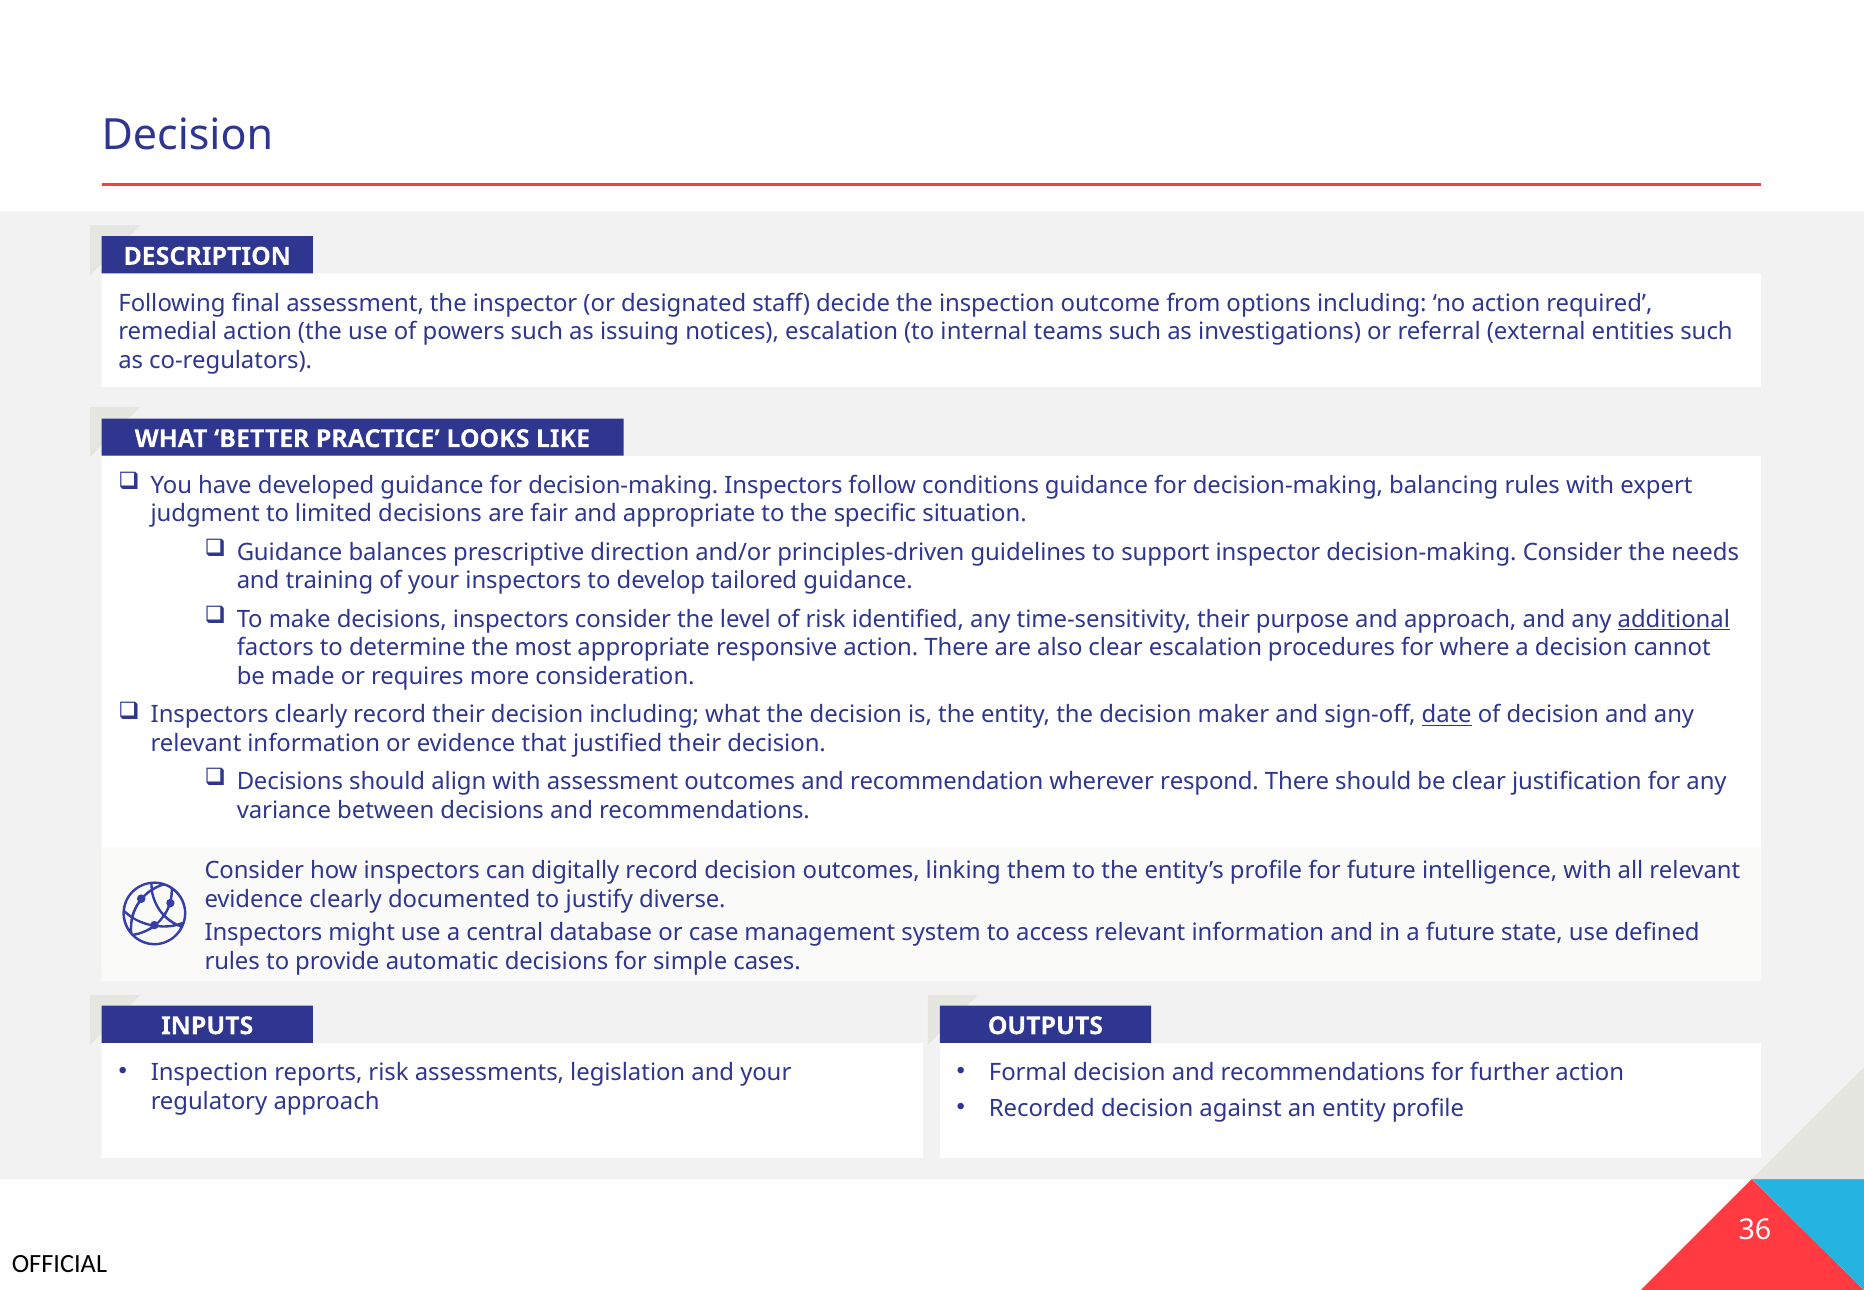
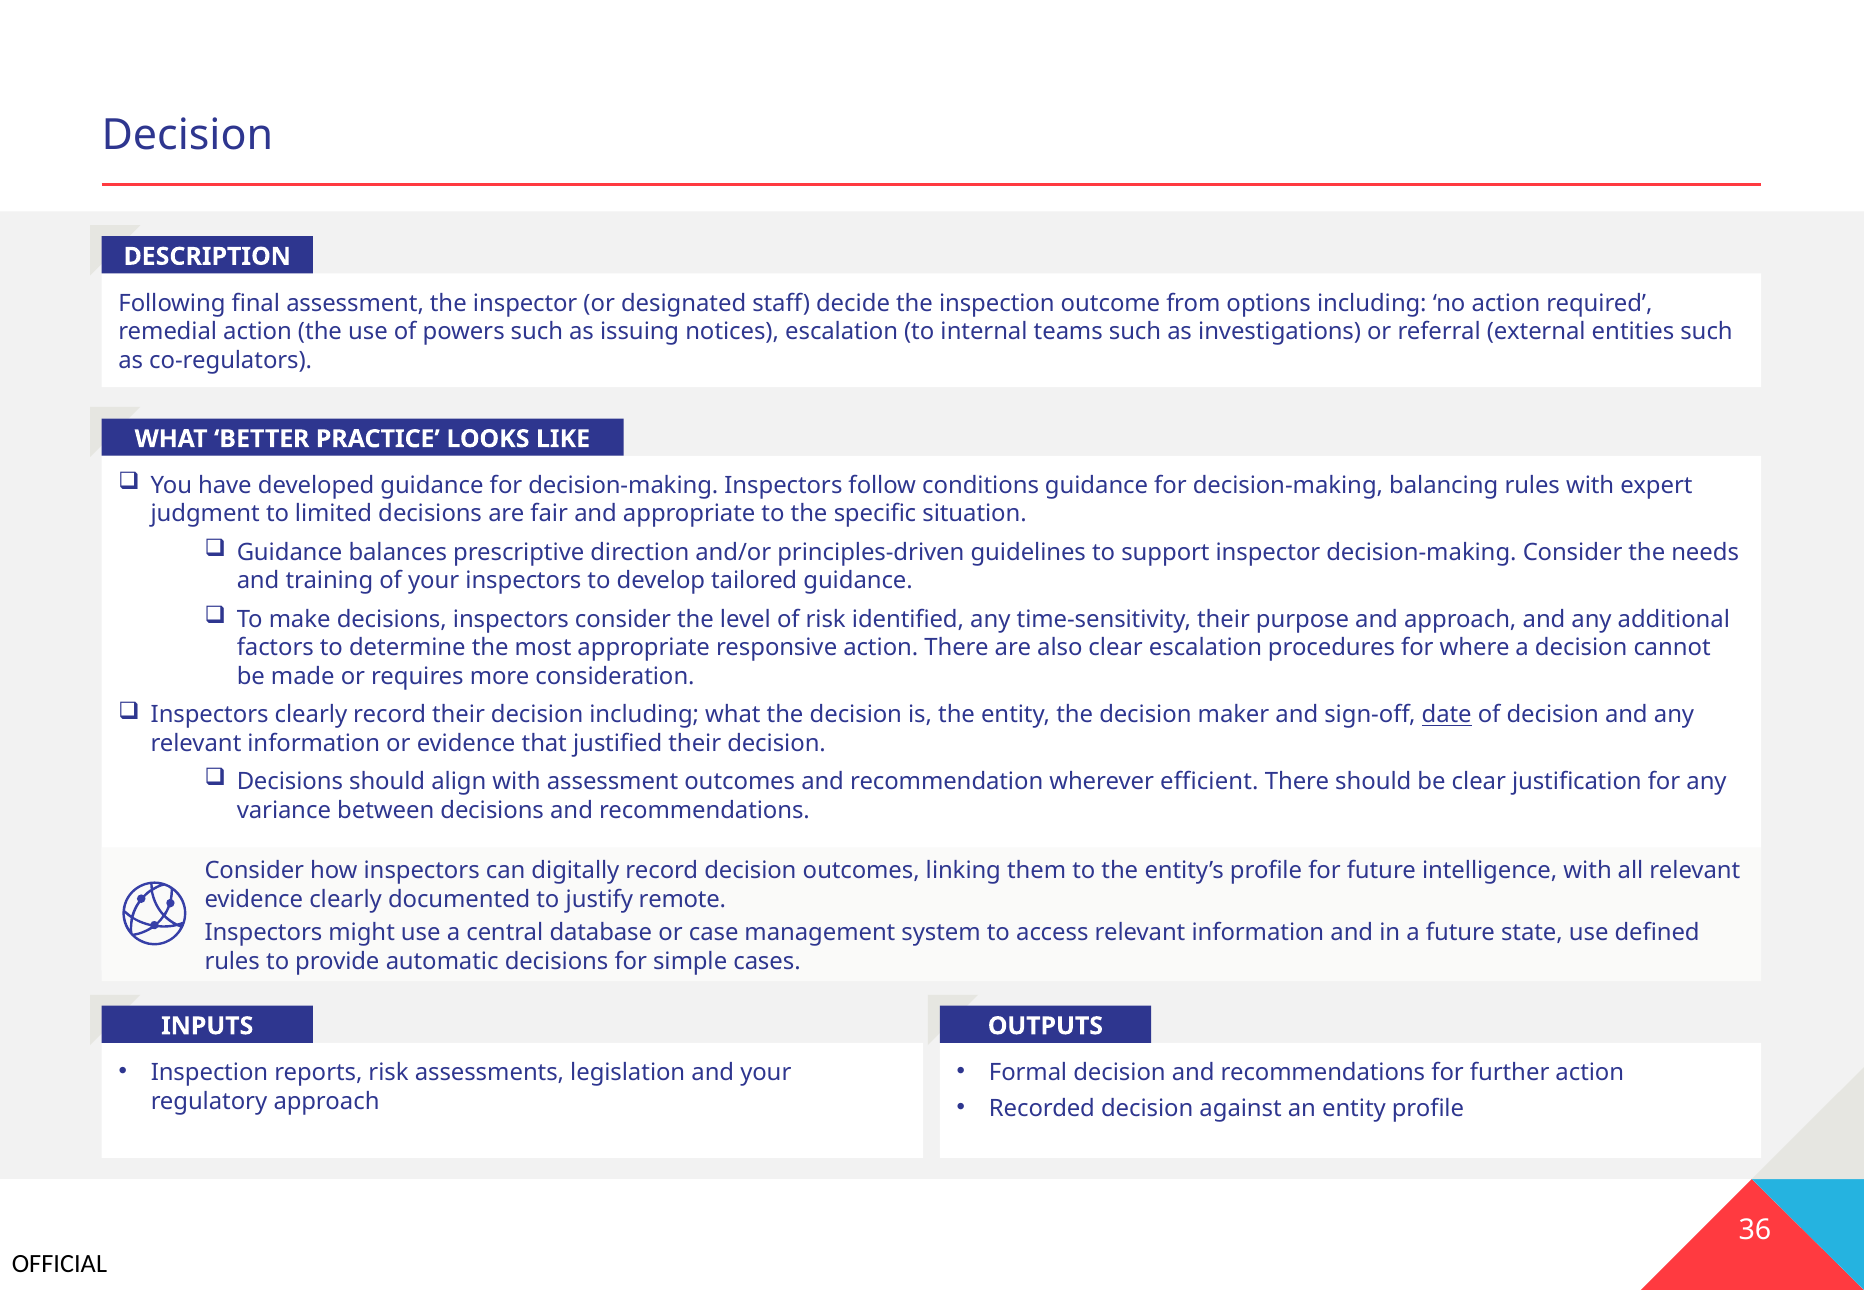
additional underline: present -> none (1674, 620)
respond: respond -> efficient (1209, 782)
diverse: diverse -> remote (682, 899)
